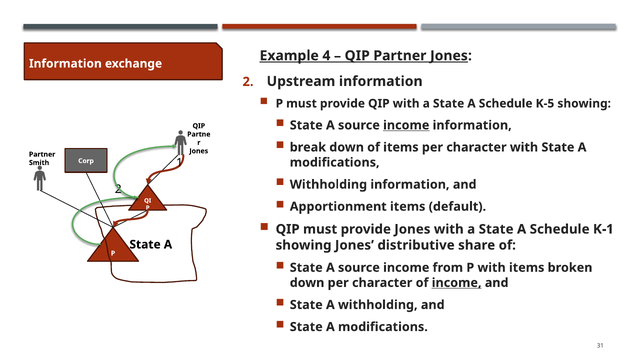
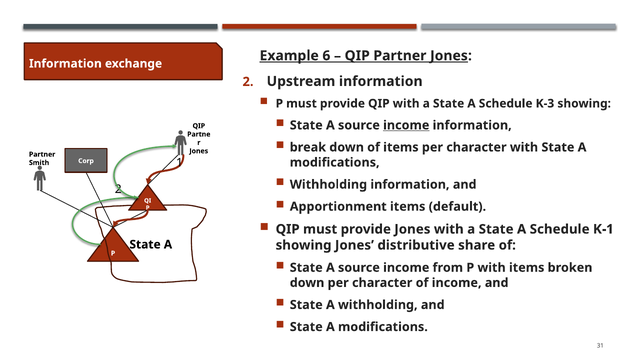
4: 4 -> 6 (326, 56)
K-5: K-5 -> K-3 (545, 104)
income underline: present -> none (457, 283)
